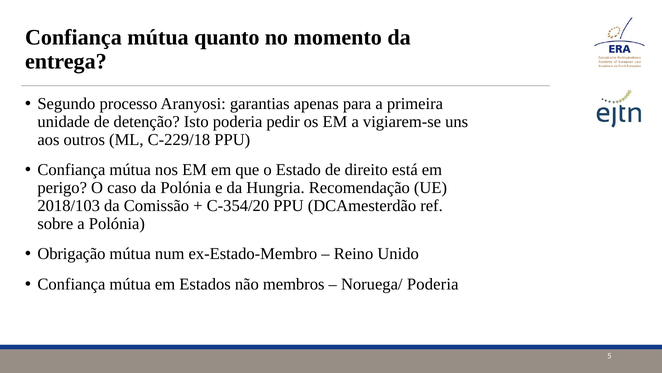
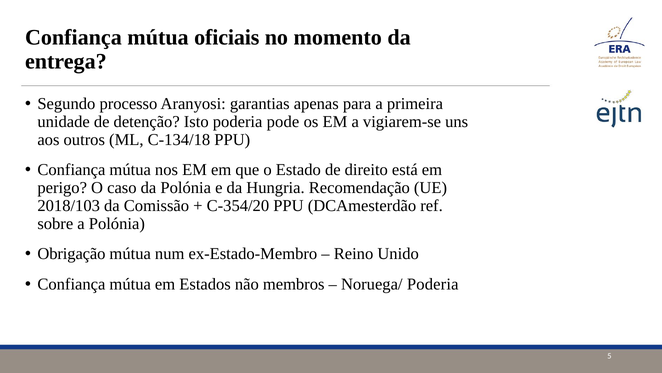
quanto: quanto -> oficiais (227, 37)
pedir: pedir -> pode (283, 121)
C-229/18: C-229/18 -> C-134/18 (179, 139)
